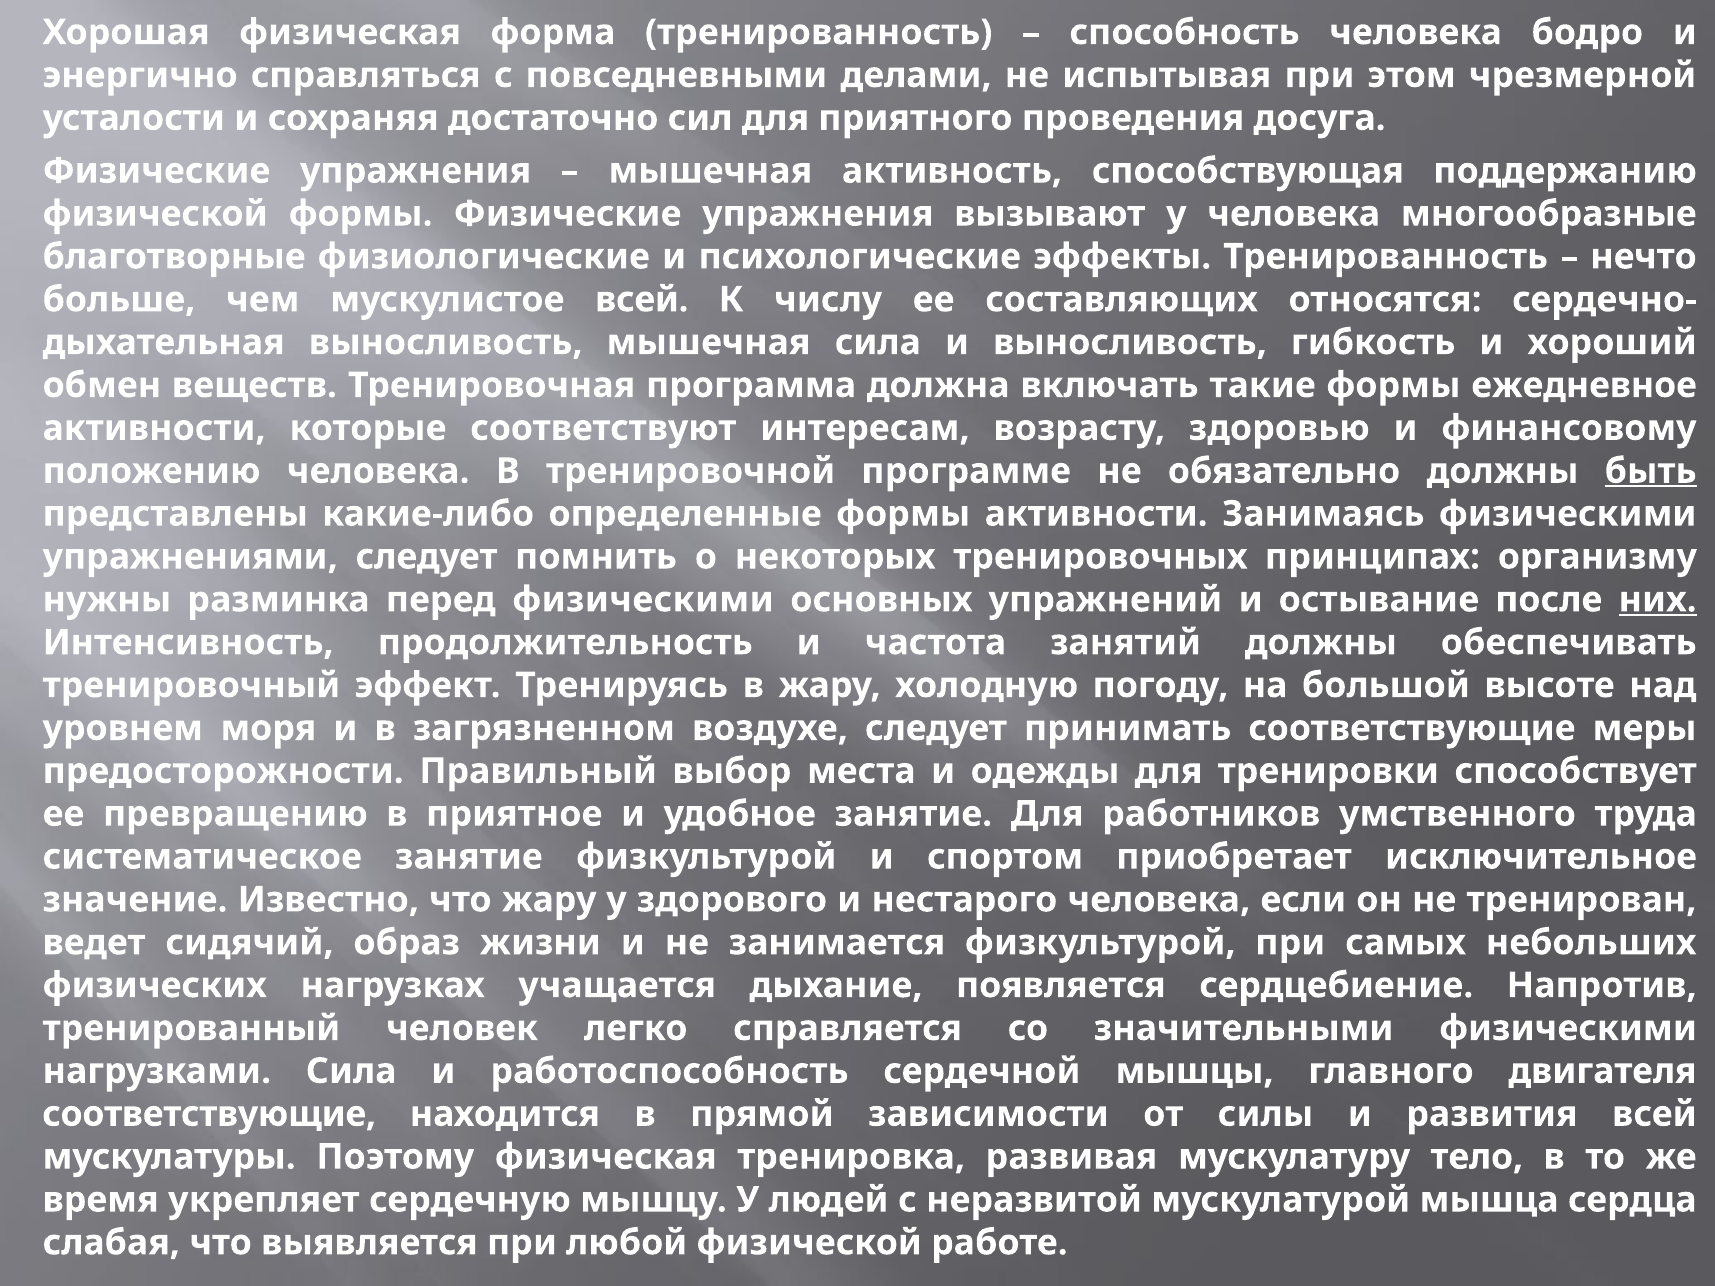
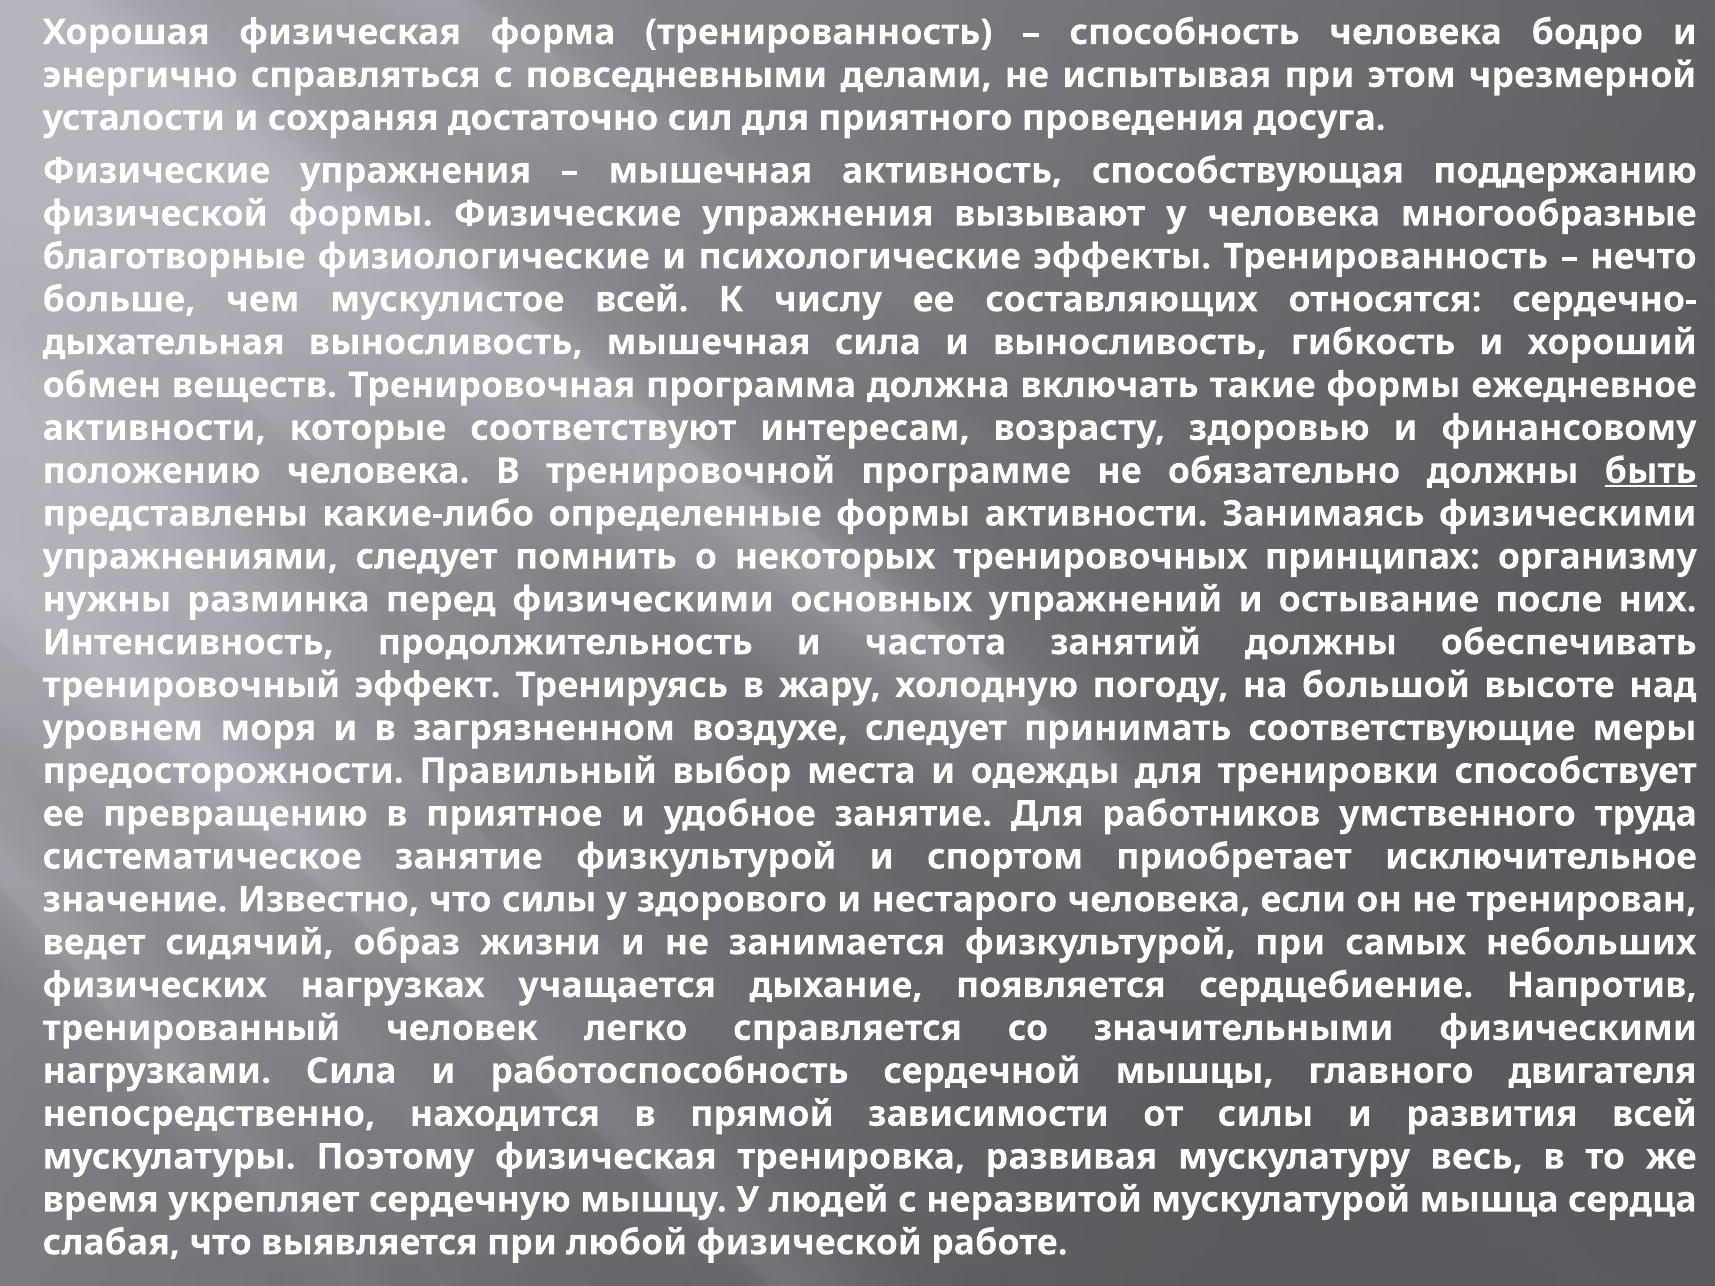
них underline: present -> none (1658, 600)
что жару: жару -> силы (549, 900)
соответствующие: соответствующие -> непосредственно (209, 1114)
тело: тело -> весь (1477, 1157)
